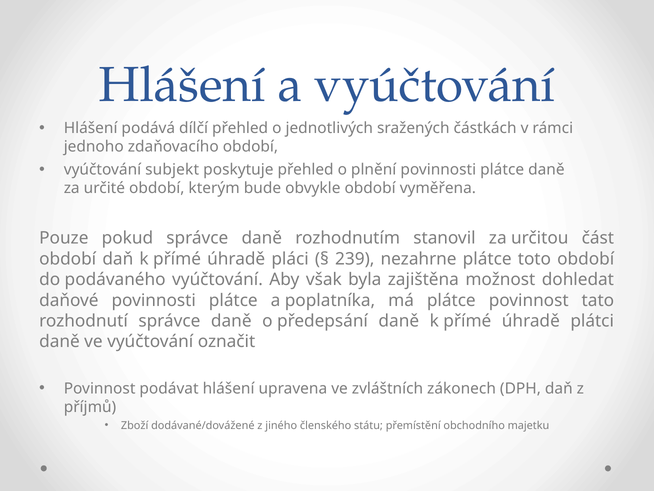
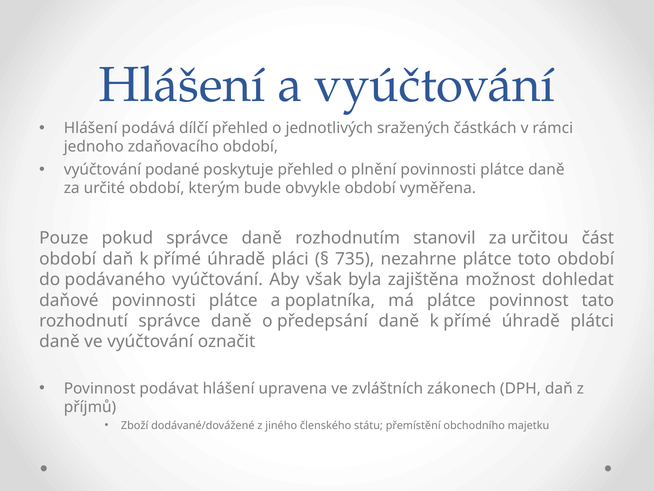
subjekt: subjekt -> podané (172, 169)
239: 239 -> 735 (355, 259)
